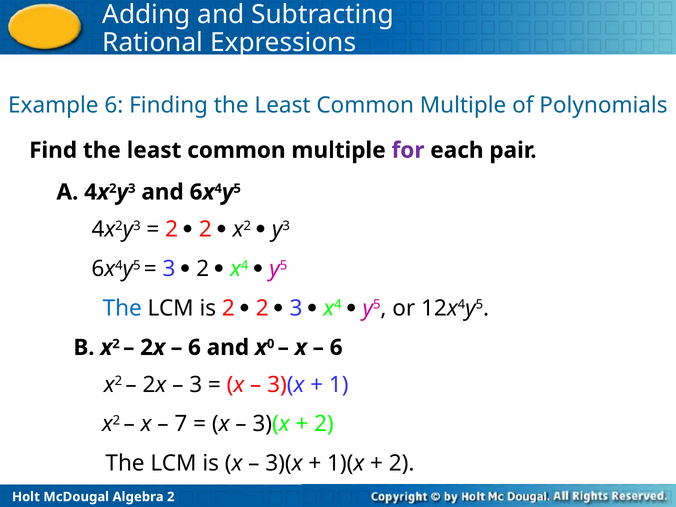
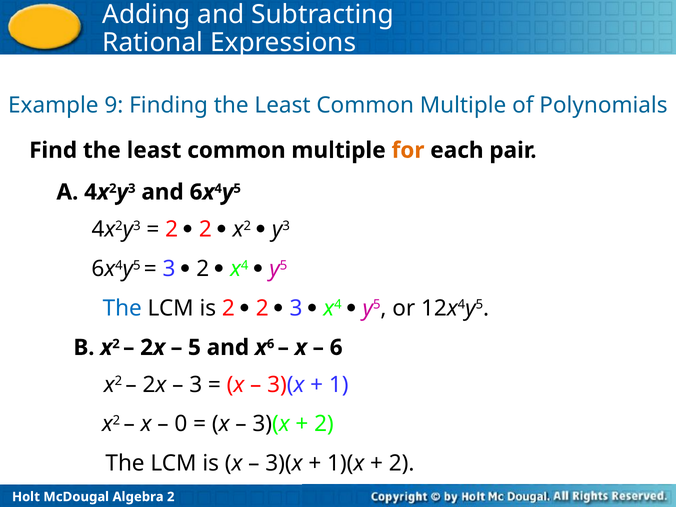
Example 6: 6 -> 9 (114, 105)
for colour: purple -> orange (408, 150)
6: 6 -> 5 (194, 347)
x 0: 0 -> 6 (271, 344)
7: 7 -> 0 (181, 424)
